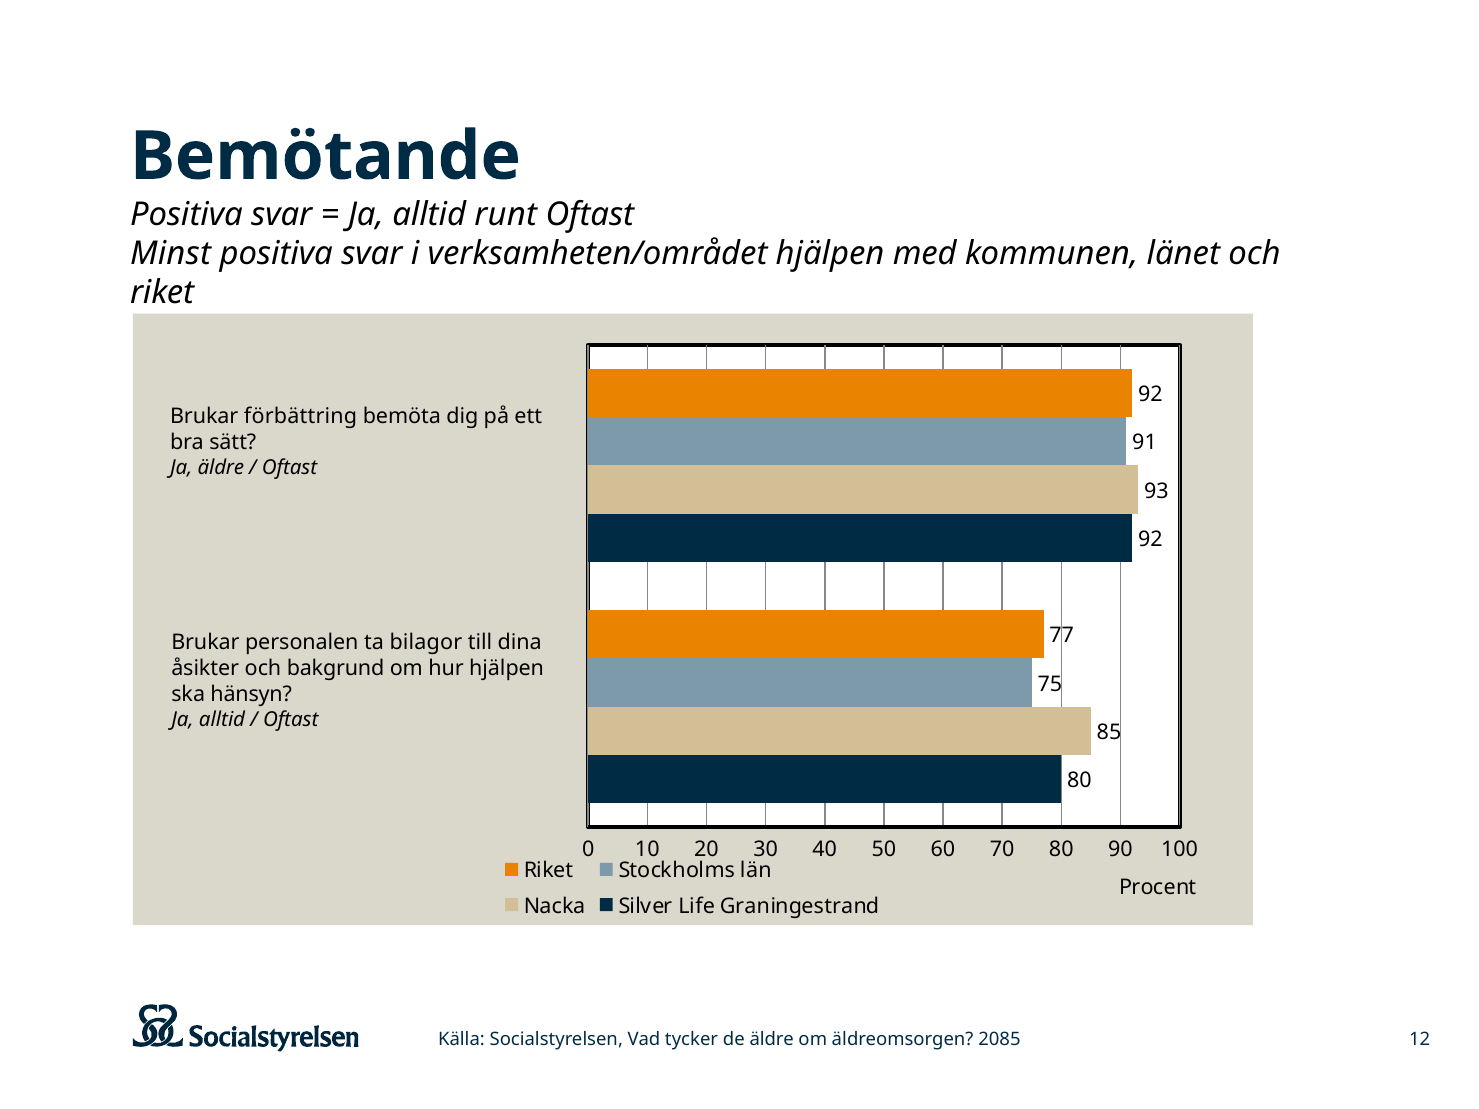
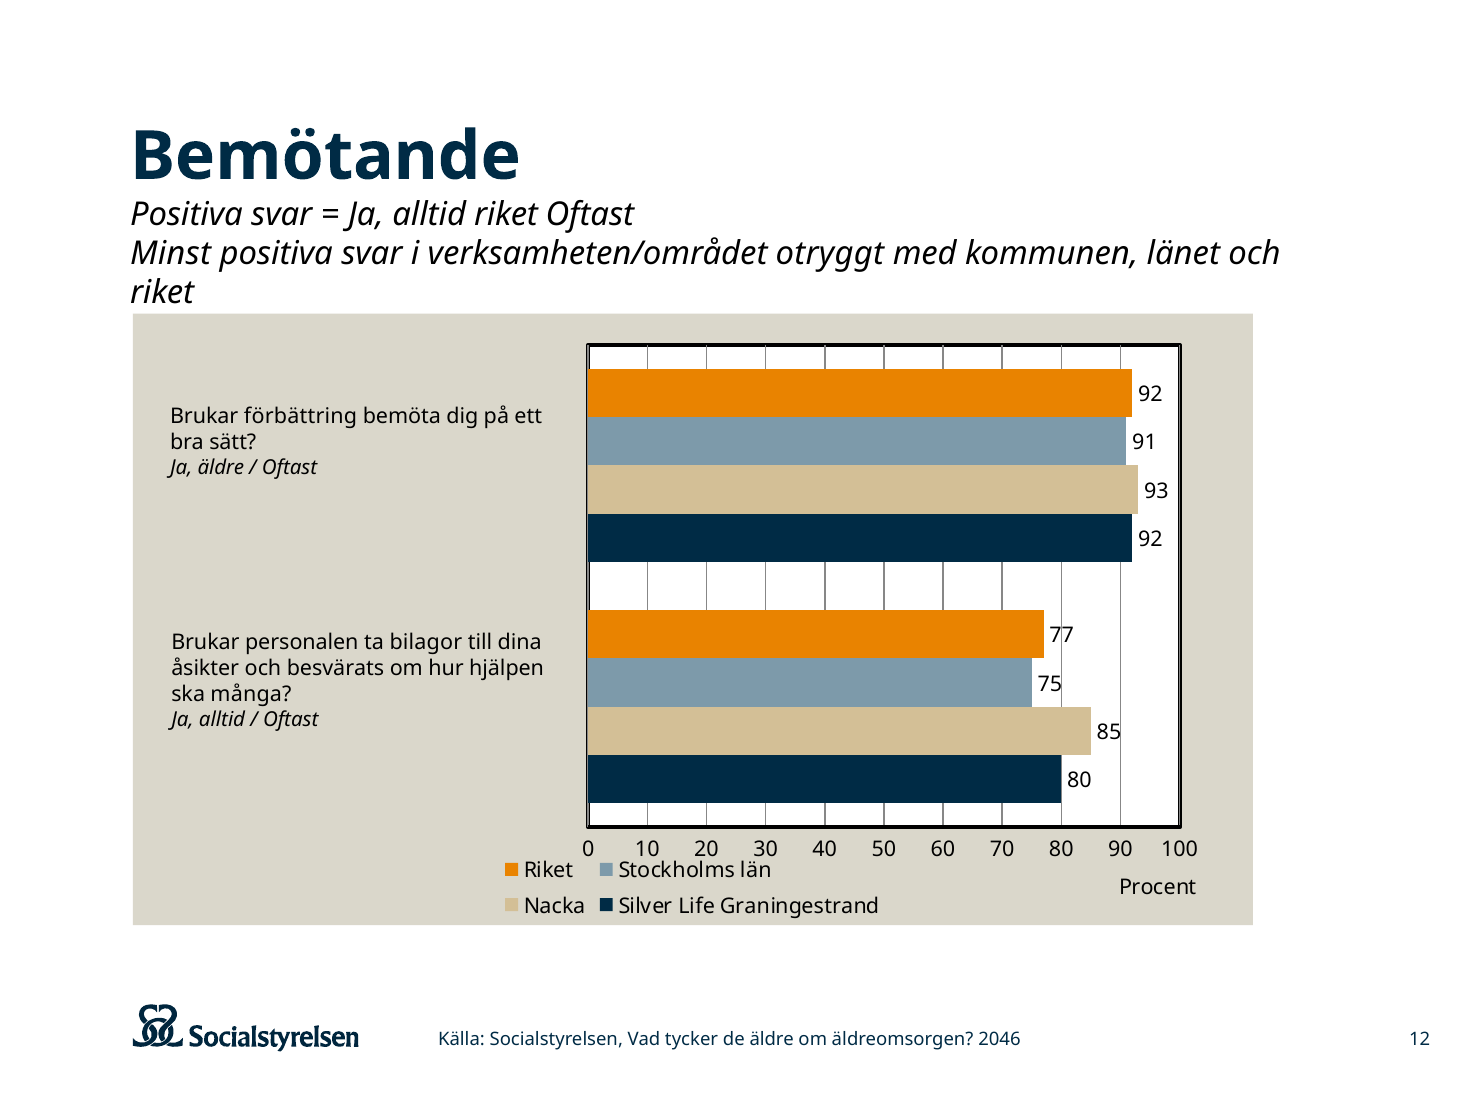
alltid runt: runt -> riket (506, 214)
verksamheten/området hjälpen: hjälpen -> otryggt (830, 254)
bakgrund: bakgrund -> besvärats (335, 669)
hänsyn: hänsyn -> många (251, 695)
2085: 2085 -> 2046 (999, 1040)
